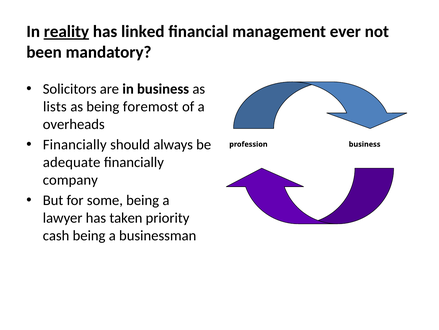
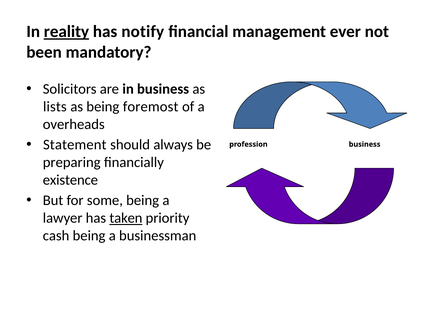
linked: linked -> notify (143, 32)
Financially: Financially -> Statement (75, 144)
adequate: adequate -> preparing (72, 162)
company: company -> existence (70, 180)
taken underline: none -> present (126, 218)
